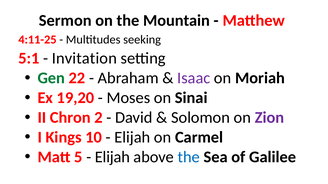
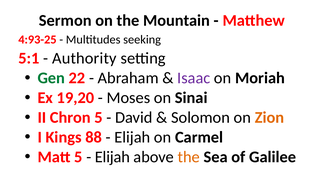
4:11-25: 4:11-25 -> 4:93-25 (37, 40)
Invitation: Invitation -> Authority (84, 58)
Chron 2: 2 -> 5 (98, 118)
Zion colour: purple -> orange (270, 118)
10: 10 -> 88 (94, 138)
the colour: blue -> orange (189, 157)
